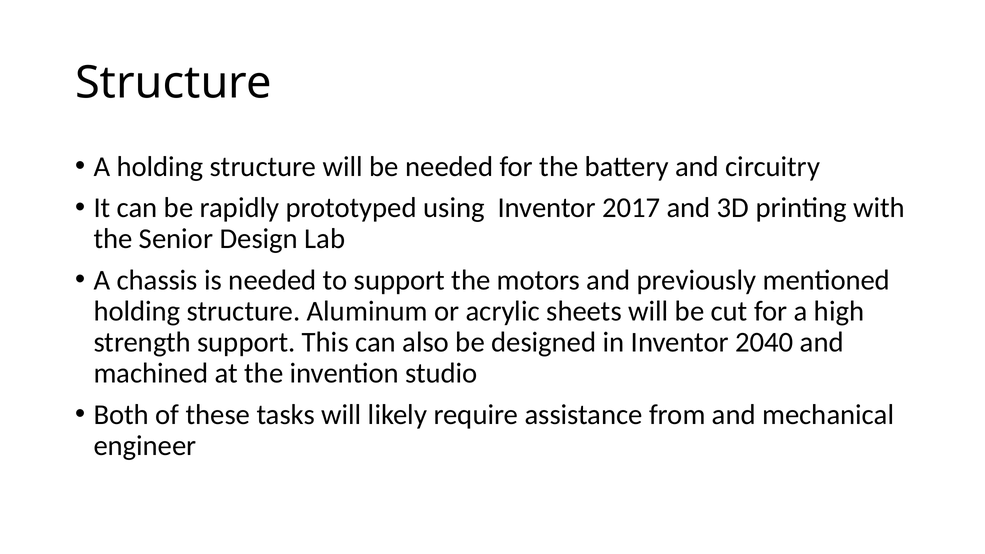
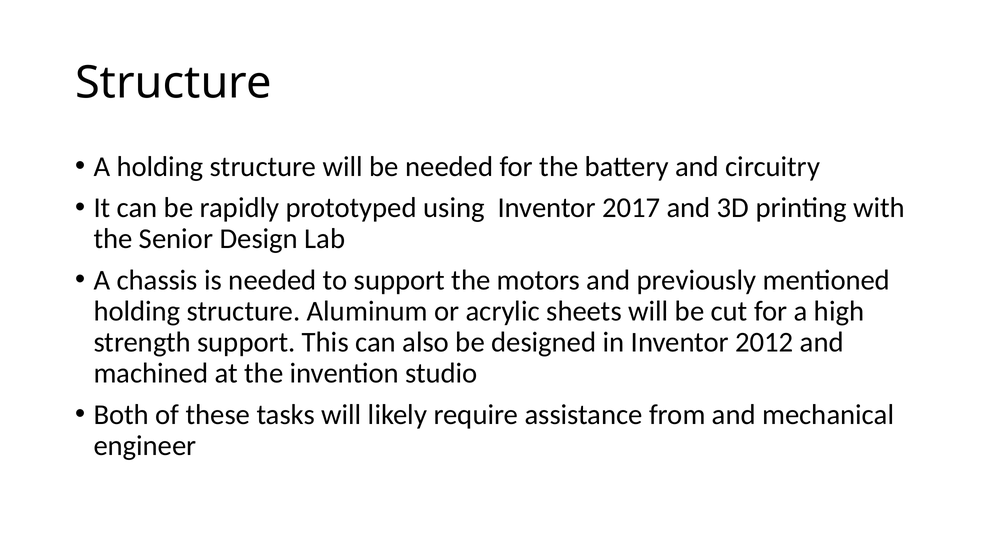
2040: 2040 -> 2012 (764, 342)
